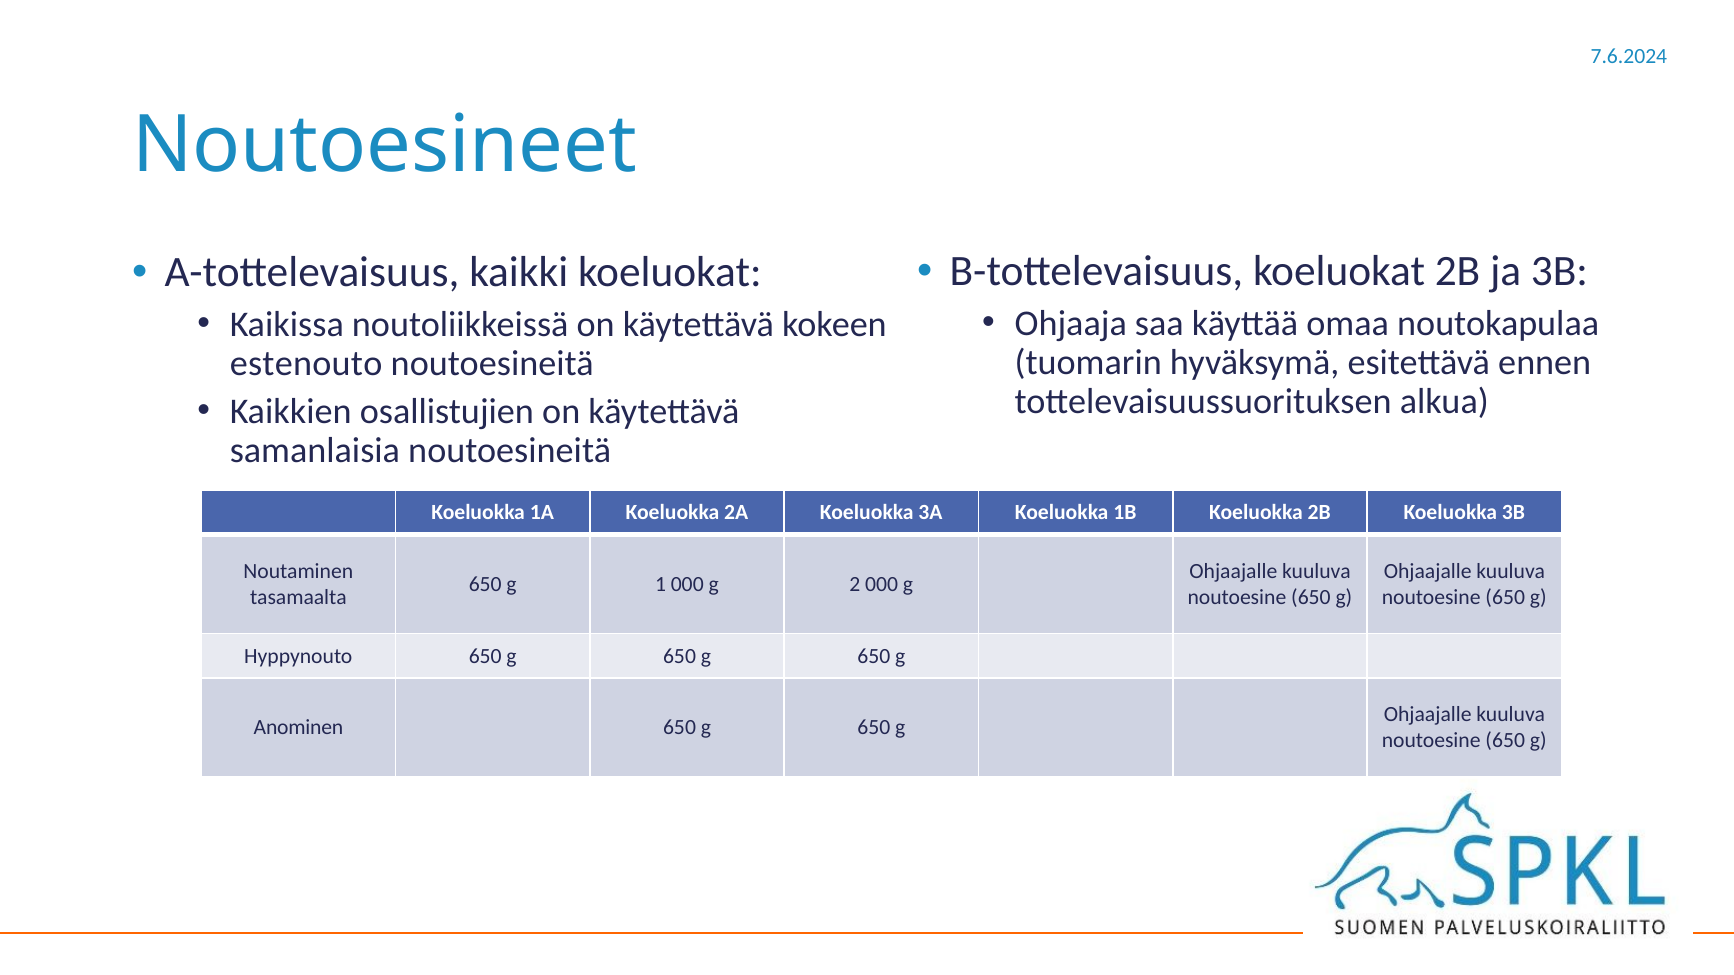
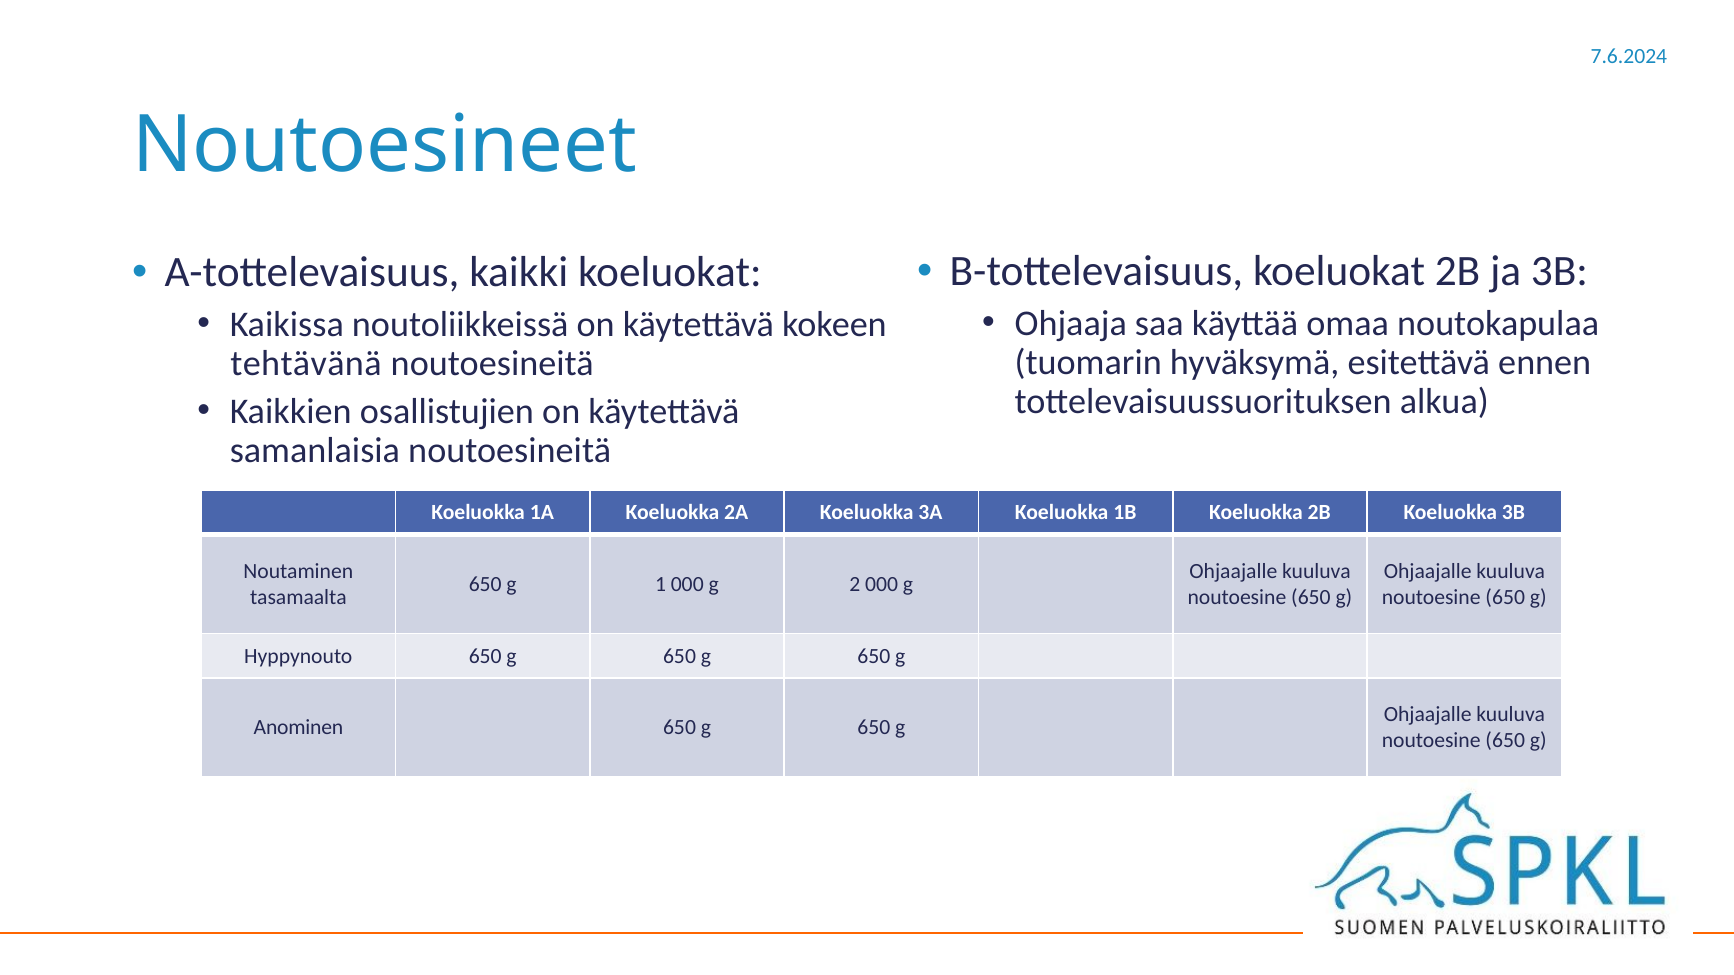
estenouto: estenouto -> tehtävänä (306, 364)
